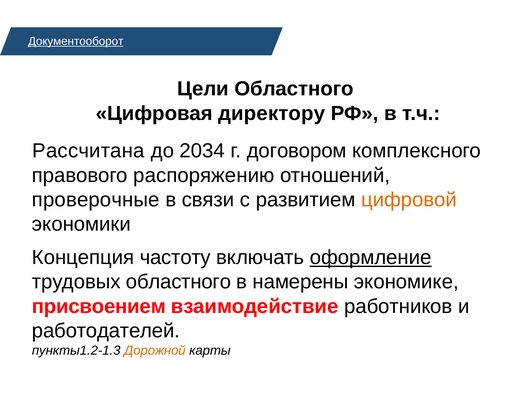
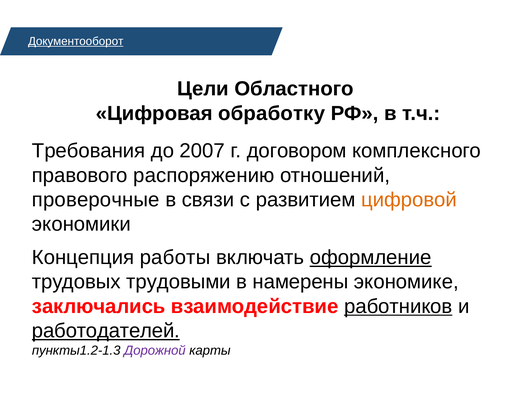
директору: директору -> обработку (272, 113)
Рассчитана: Рассчитана -> Требования (89, 151)
2034: 2034 -> 2007 (202, 151)
частоту: частоту -> работы (175, 257)
трудовых областного: областного -> трудовыми (178, 282)
присвоением: присвоением -> заключались (99, 306)
работников underline: none -> present (398, 306)
работодателей underline: none -> present (106, 331)
Дорожной colour: orange -> purple (155, 350)
